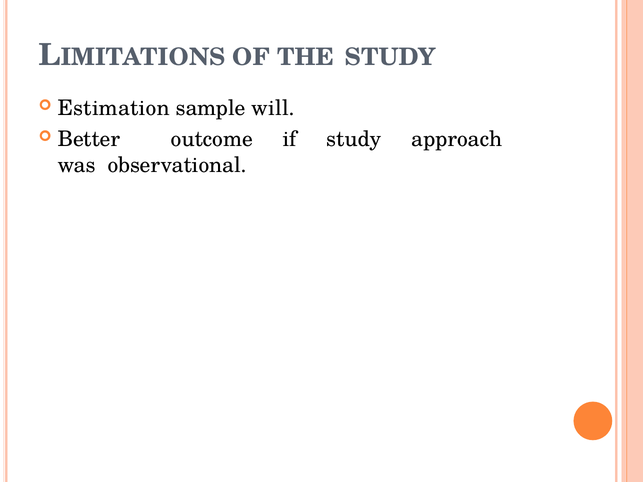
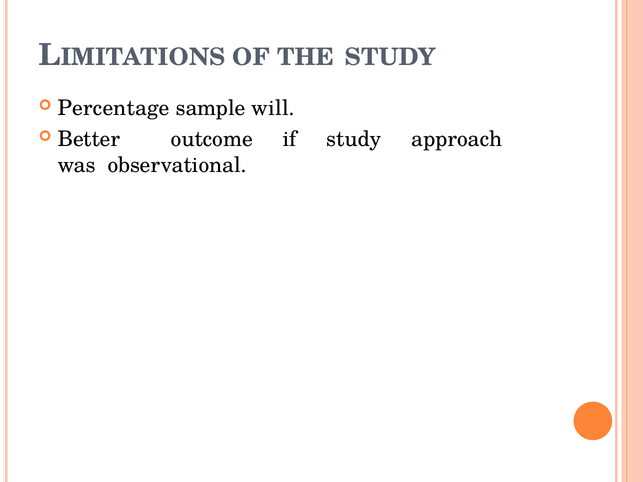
Estimation: Estimation -> Percentage (114, 108)
